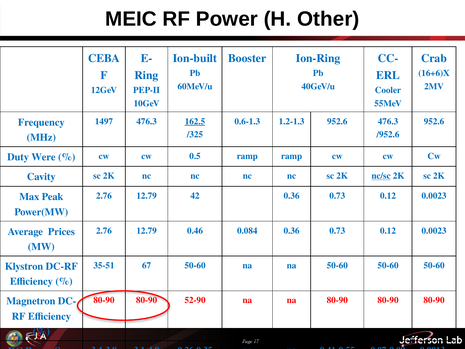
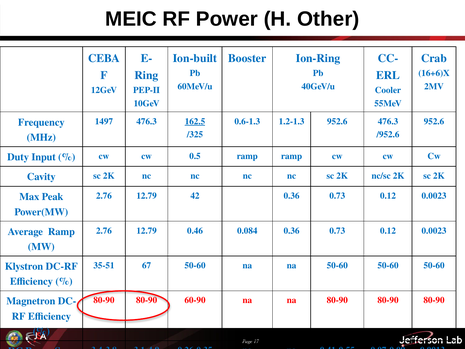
Were: Were -> Input (44, 157)
nc/sc underline: present -> none (381, 176)
Average Prices: Prices -> Ramp (61, 232)
52-90: 52-90 -> 60-90 (195, 300)
